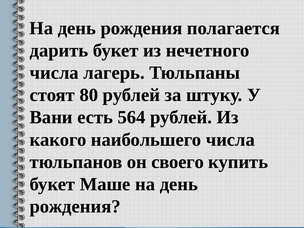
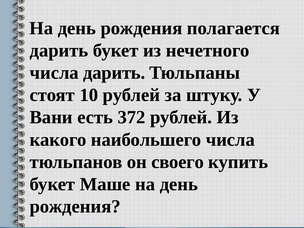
числа лагерь: лагерь -> дарить (114, 73)
80: 80 -> 10 (89, 95)
564: 564 -> 372 (132, 117)
